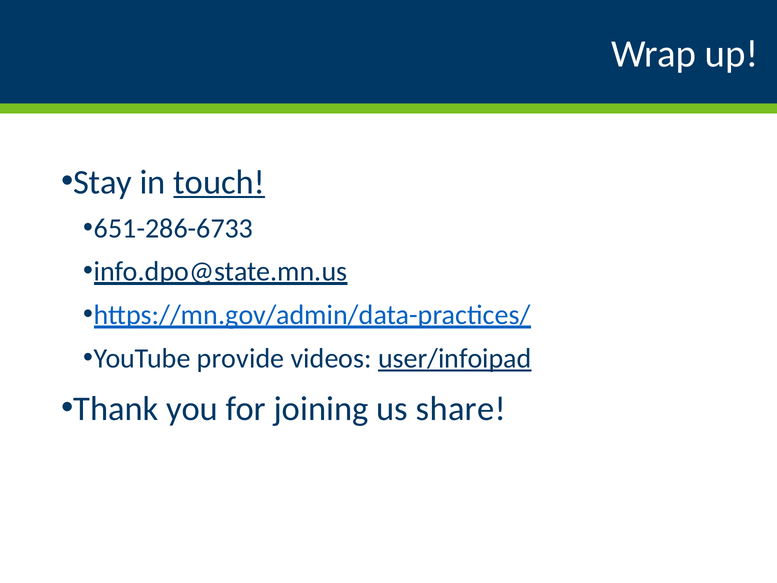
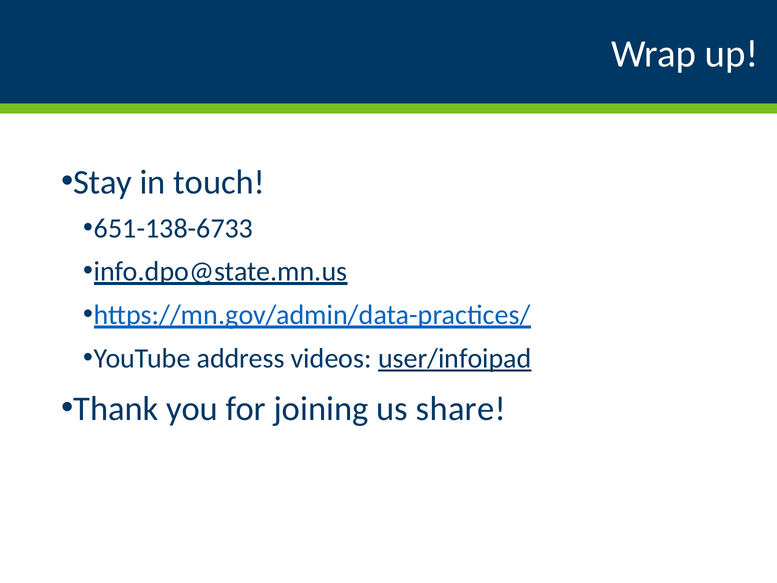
touch underline: present -> none (219, 182)
651-286-6733: 651-286-6733 -> 651-138-6733 (174, 228)
provide: provide -> address (241, 358)
